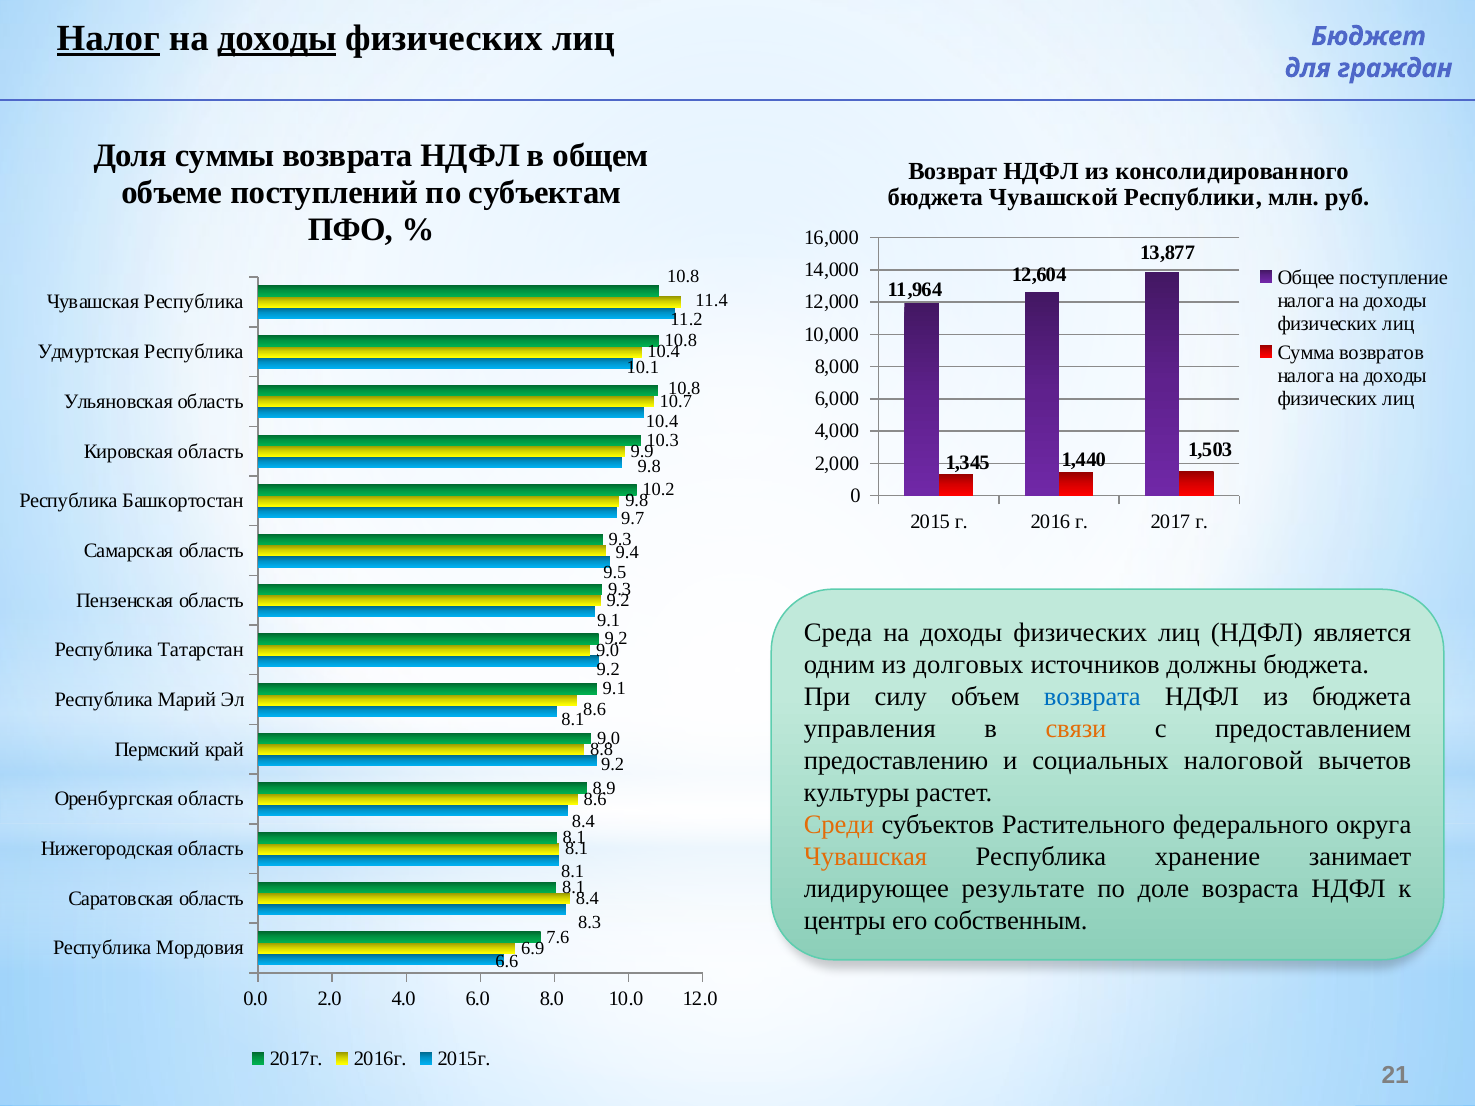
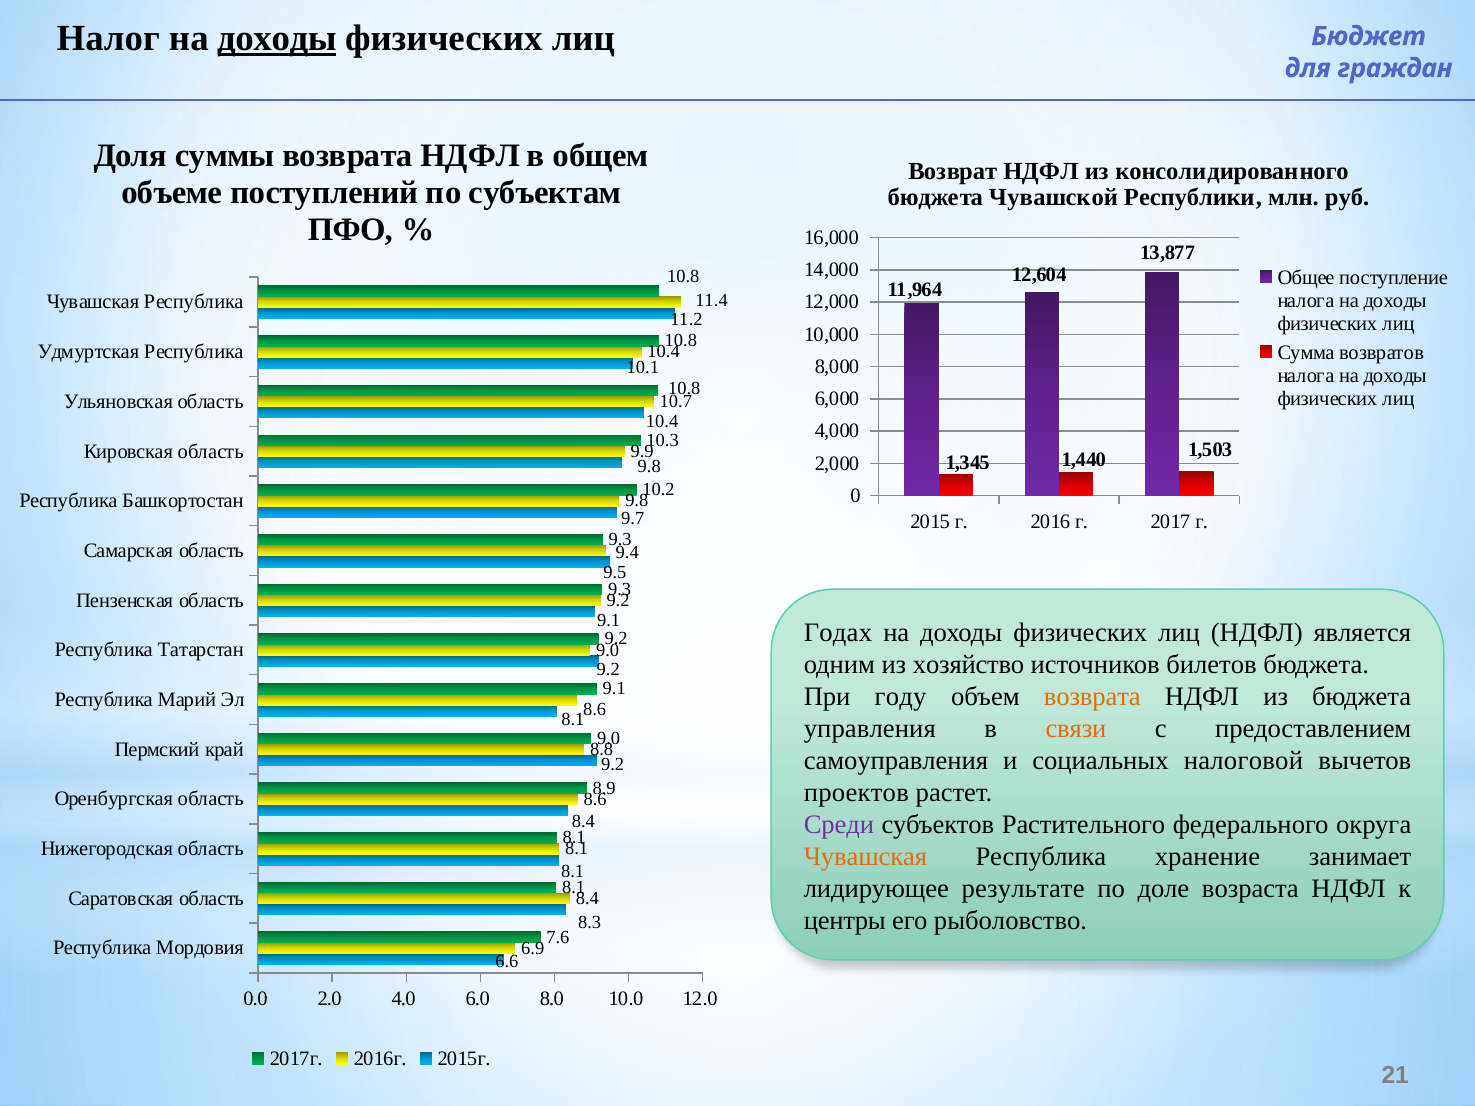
Налог underline: present -> none (108, 39)
Среда: Среда -> Годах (838, 632)
долговых: долговых -> хозяйство (969, 664)
должны: должны -> билетов (1211, 664)
силу: силу -> году (901, 696)
возврата colour: blue -> orange (1092, 696)
предоставлению: предоставлению -> самоуправления (896, 760)
культуры: культуры -> проектов (856, 792)
Среди colour: orange -> purple (839, 824)
собственным: собственным -> рыболовство (1011, 920)
